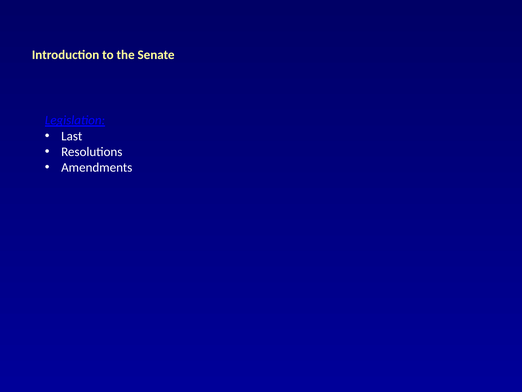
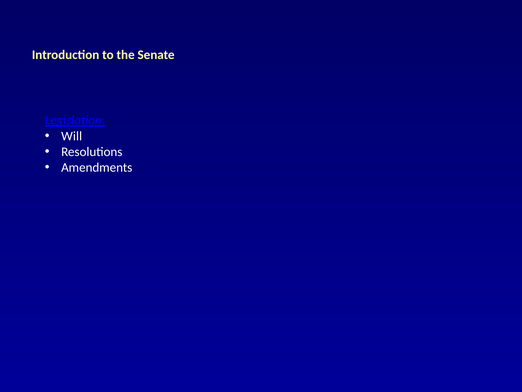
Last: Last -> Will (72, 136)
